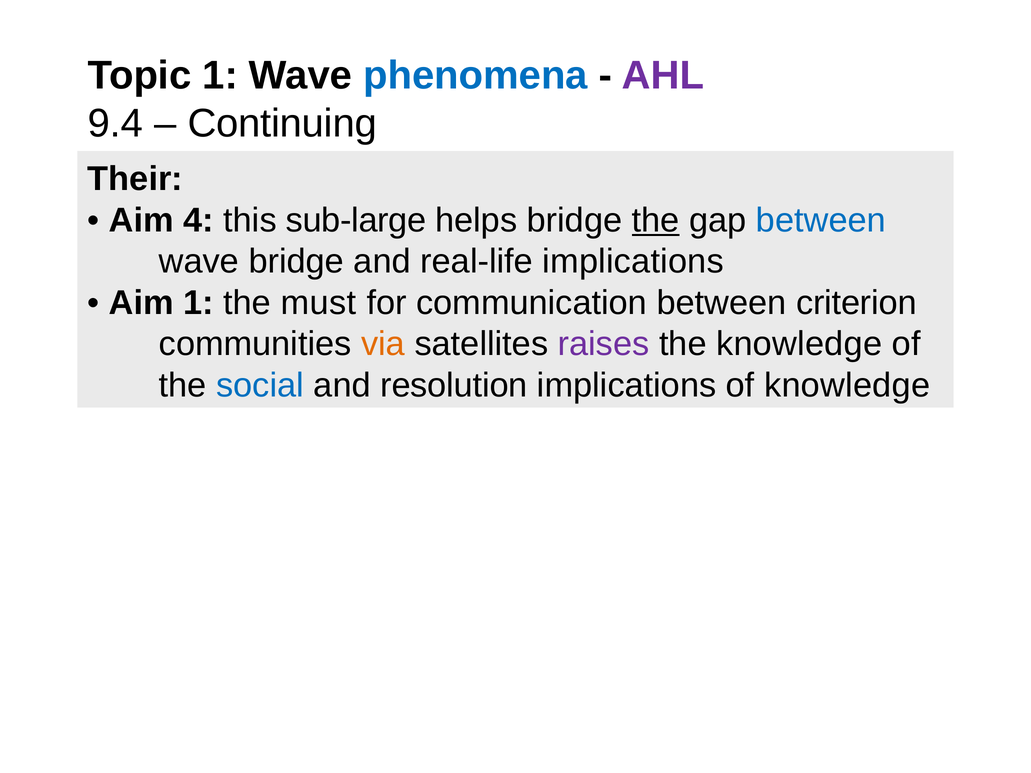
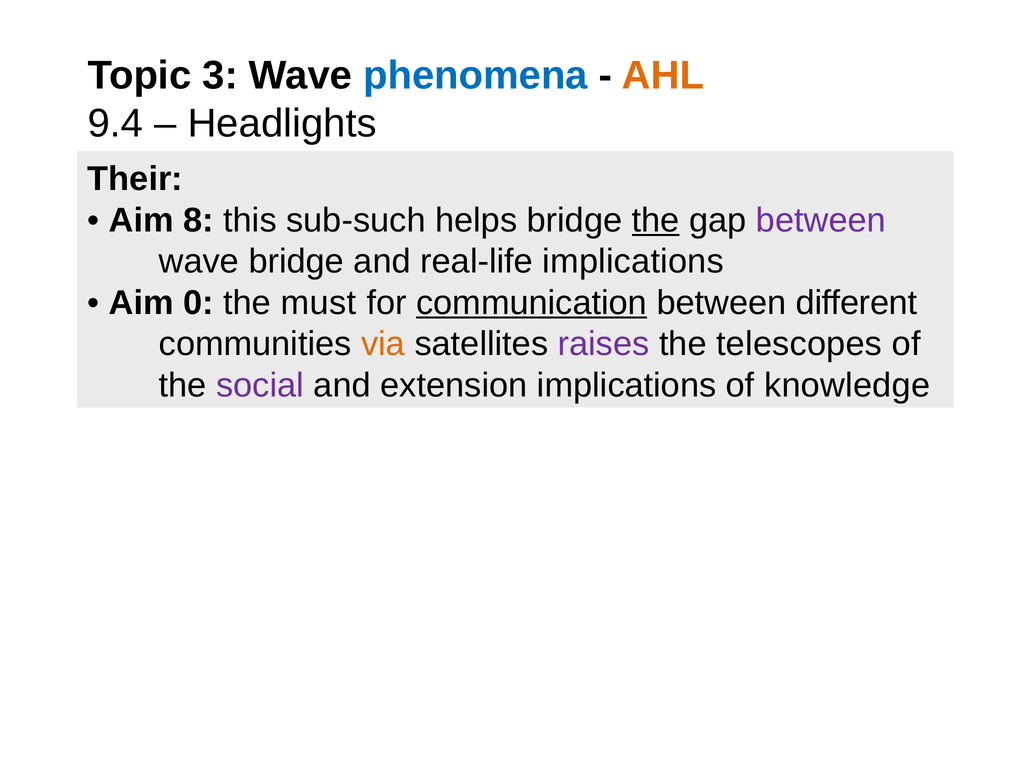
Topic 1: 1 -> 3 (220, 75)
AHL colour: purple -> orange (663, 75)
Continuing: Continuing -> Headlights (282, 124)
4: 4 -> 8 (199, 220)
sub-large: sub-large -> sub-such (356, 220)
between colour: blue -> purple (821, 220)
Aim 1: 1 -> 0 (199, 303)
communication underline: none -> present (532, 303)
criterion: criterion -> different (856, 303)
the knowledge: knowledge -> telescopes (799, 344)
social colour: blue -> purple (260, 385)
resolution: resolution -> extension (454, 385)
